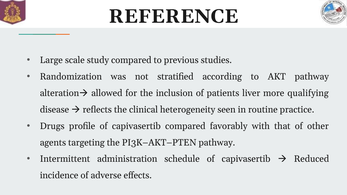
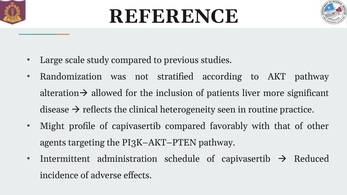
qualifying: qualifying -> significant (308, 93)
Drugs: Drugs -> Might (52, 126)
